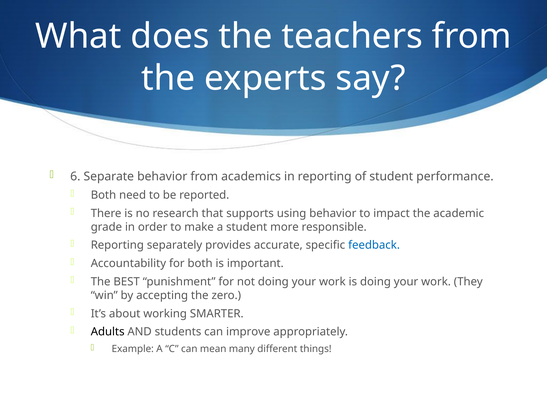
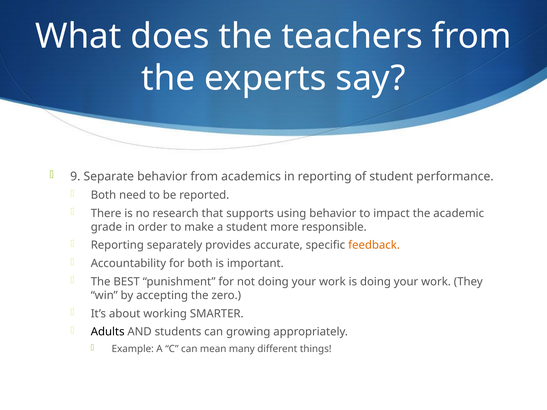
6: 6 -> 9 (75, 177)
feedback colour: blue -> orange (374, 245)
improve: improve -> growing (248, 332)
